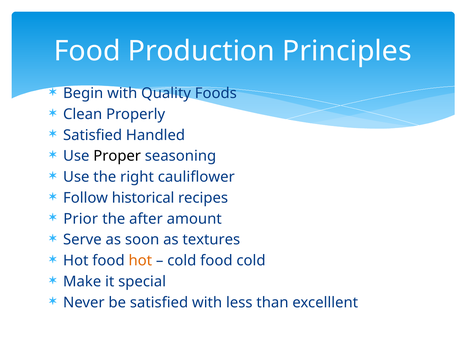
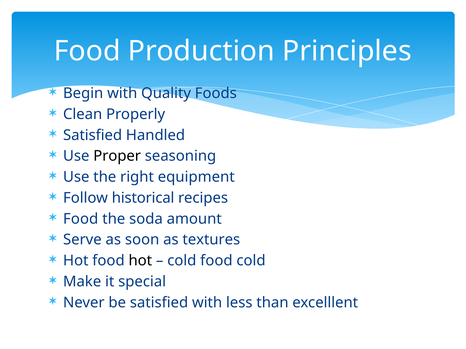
cauliflower: cauliflower -> equipment (196, 177)
Prior: Prior -> Food (81, 219)
after: after -> soda (146, 219)
hot colour: orange -> black (140, 261)
